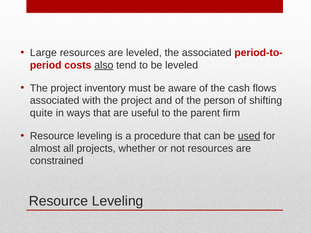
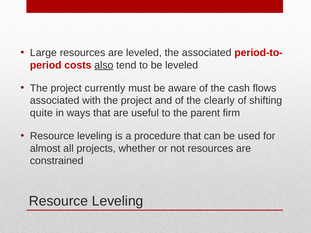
inventory: inventory -> currently (105, 88)
person: person -> clearly (219, 101)
used underline: present -> none (249, 136)
